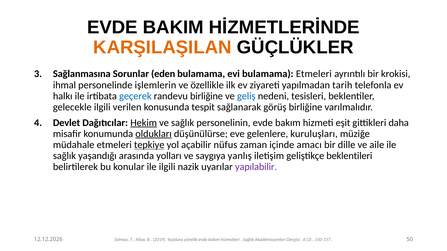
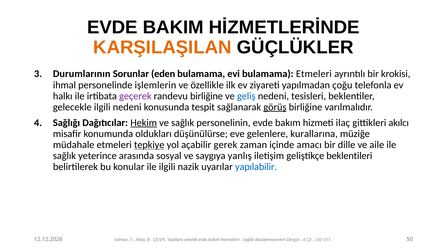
Sağlanmasına: Sağlanmasına -> Durumlarının (82, 74)
tarih: tarih -> çoğu (342, 85)
geçerek colour: blue -> purple (135, 96)
ilgili verilen: verilen -> nedeni (127, 107)
görüş underline: none -> present (275, 107)
Devlet: Devlet -> Sağlığı (66, 123)
eşit: eşit -> ilaç (343, 123)
daha: daha -> akılcı (399, 123)
oldukları underline: present -> none (154, 134)
kuruluşları: kuruluşları -> kurallarına (314, 134)
nüfus: nüfus -> gerek (225, 145)
yaşandığı: yaşandığı -> yeterince (97, 156)
yolları: yolları -> sosyal (169, 156)
yapılabilir colour: purple -> blue (256, 167)
